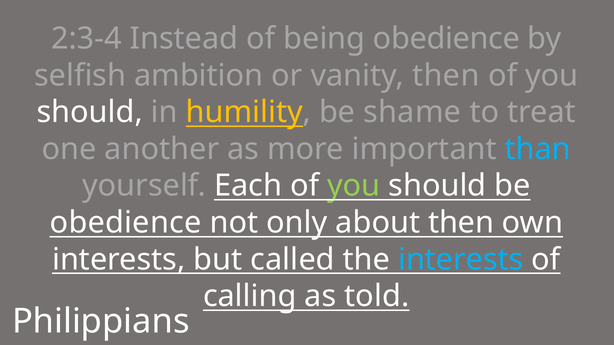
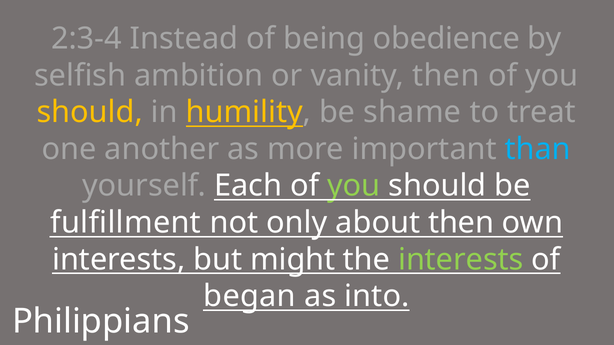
should colour: white -> yellow (90, 112)
obedience: obedience -> fulfillment (126, 223)
called: called -> might (293, 260)
interests colour: light blue -> light green (461, 260)
calling: calling -> began (250, 297)
told: told -> into (377, 297)
